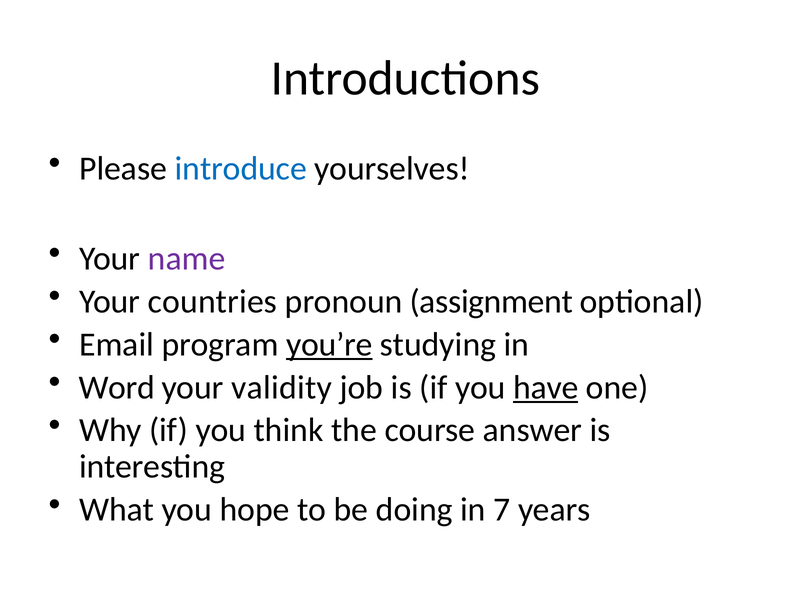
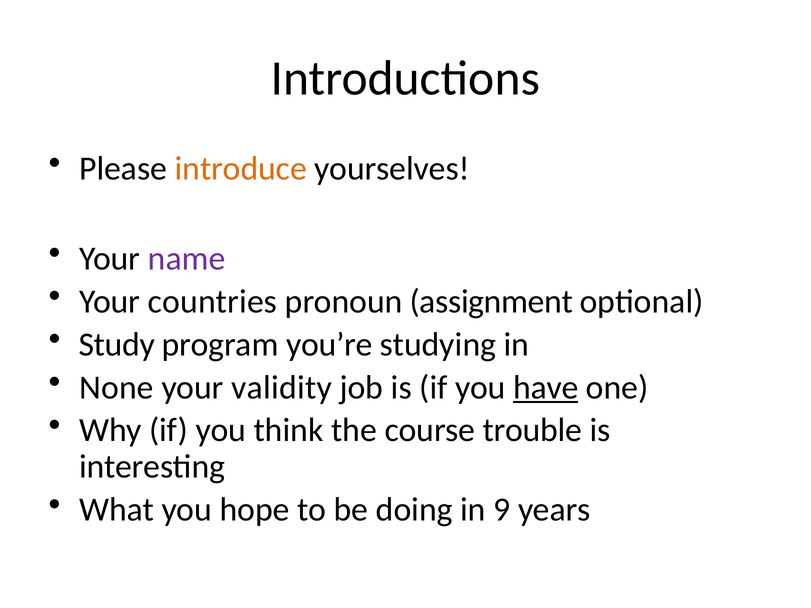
introduce colour: blue -> orange (241, 169)
Email: Email -> Study (117, 345)
you’re underline: present -> none (329, 345)
Word: Word -> None (116, 388)
answer: answer -> trouble (533, 431)
7: 7 -> 9 (502, 510)
